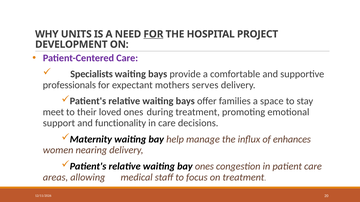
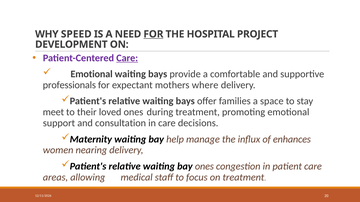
UNITS: UNITS -> SPEED (76, 34)
Care underline: none -> present (127, 58)
Specialists: Specialists -> Emotional (92, 74)
serves: serves -> where (205, 85)
functionality: functionality -> consultation (121, 123)
